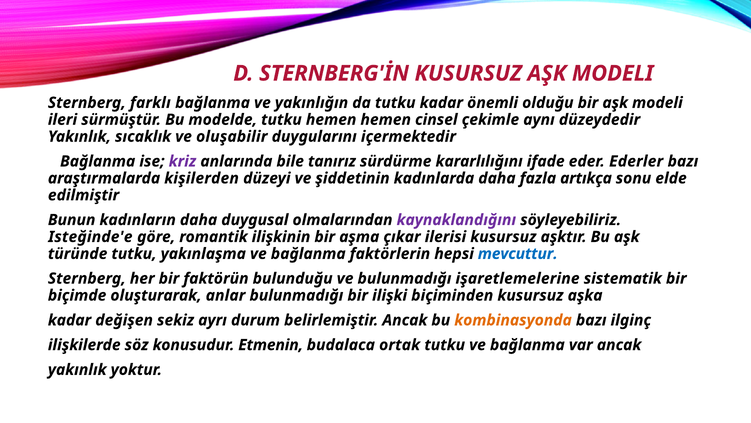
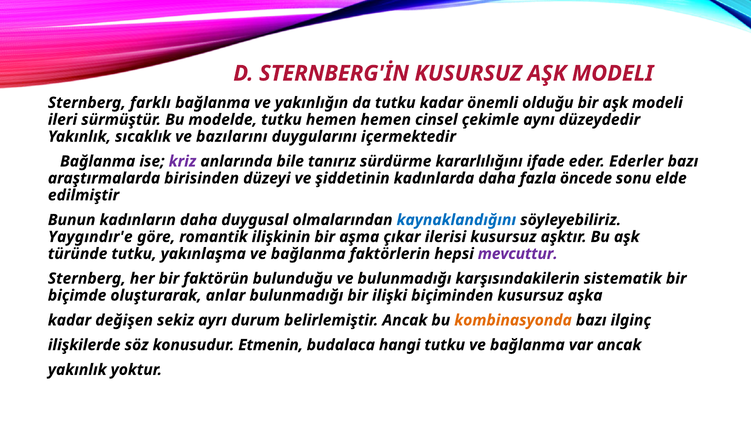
oluşabilir: oluşabilir -> bazılarını (232, 136)
kişilerden: kişilerden -> birisinden (202, 178)
artıkça: artıkça -> öncede (586, 178)
kaynaklandığını colour: purple -> blue (456, 220)
Isteğinde'e: Isteğinde'e -> Yaygındır'e (90, 237)
mevcuttur colour: blue -> purple (518, 253)
işaretlemelerine: işaretlemelerine -> karşısındakilerin (518, 278)
ortak: ortak -> hangi (400, 345)
